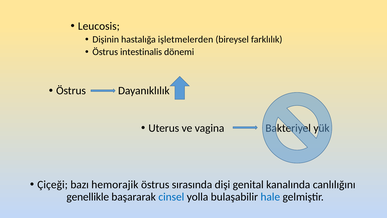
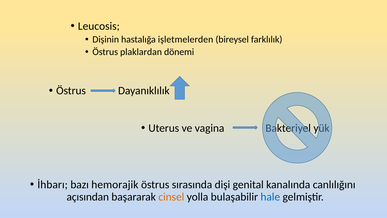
intestinalis: intestinalis -> plaklardan (141, 52)
Çiçeği: Çiçeği -> İhbarı (53, 184)
genellikle: genellikle -> açısından (88, 197)
cinsel colour: blue -> orange (171, 197)
